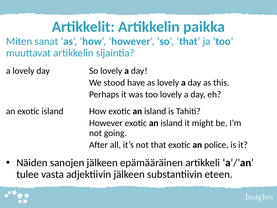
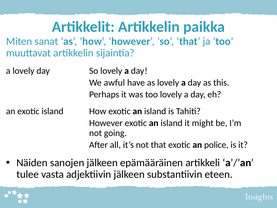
stood: stood -> awful (114, 82)
